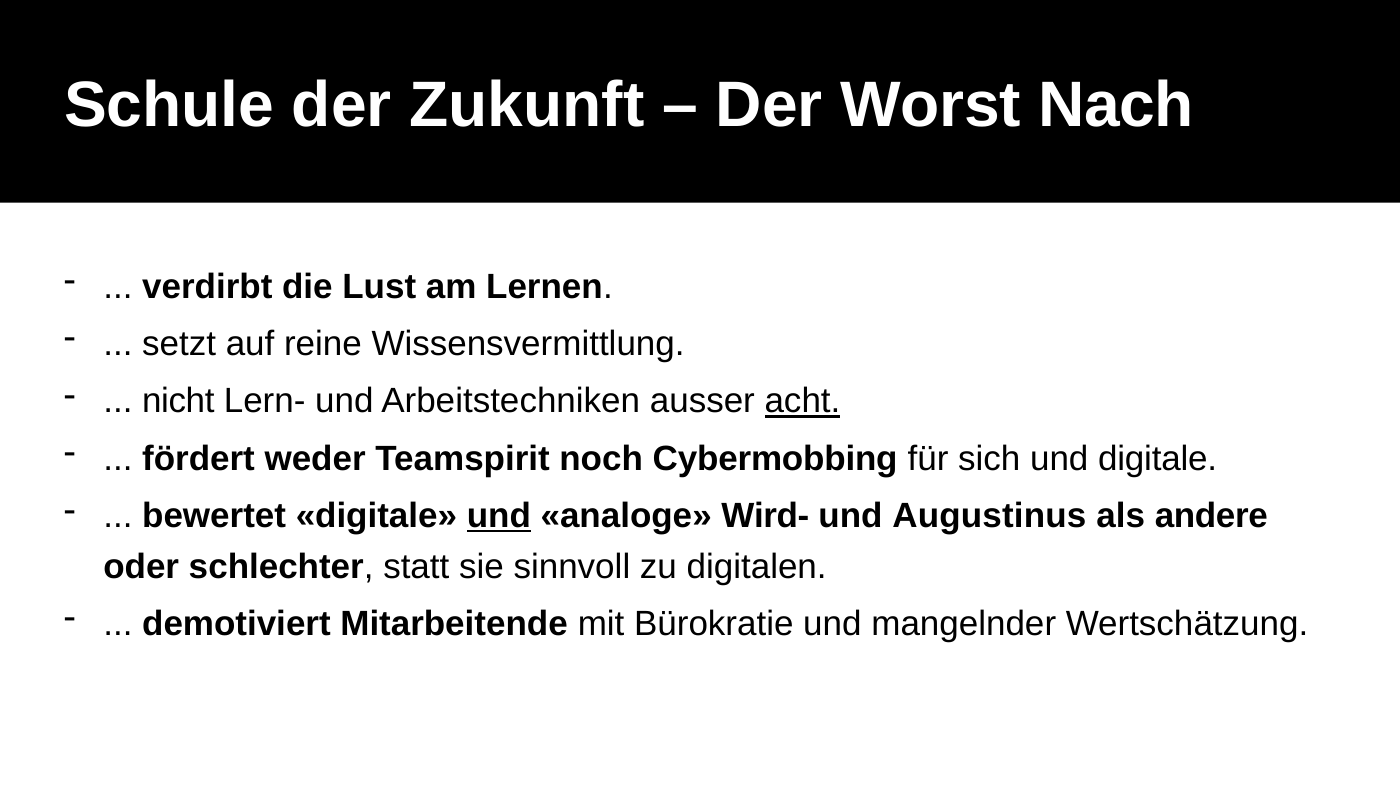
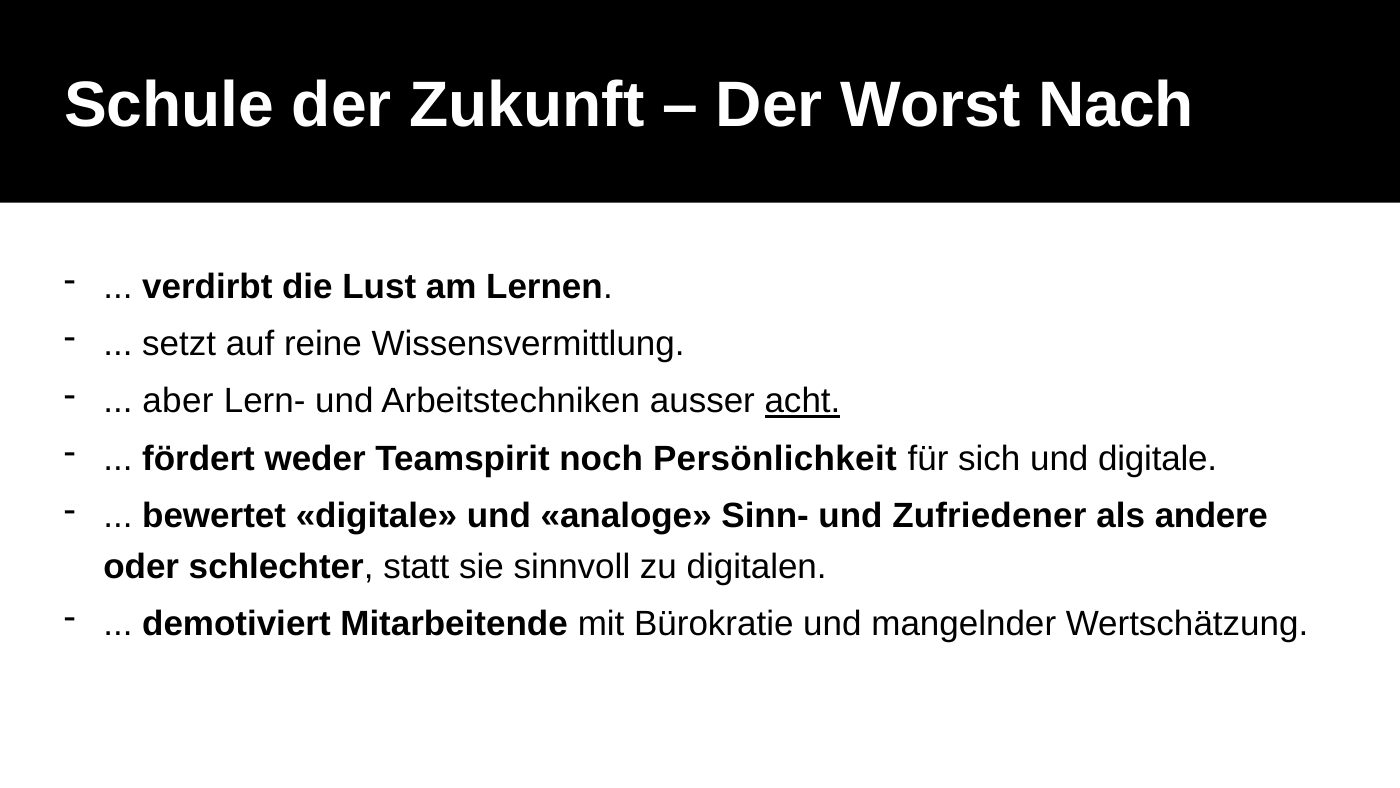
nicht: nicht -> aber (178, 401)
Cybermobbing: Cybermobbing -> Persönlichkeit (775, 459)
und underline: present -> none (499, 516)
Wird-: Wird- -> Sinn- (765, 516)
Augustinus: Augustinus -> Zufriedener (989, 516)
